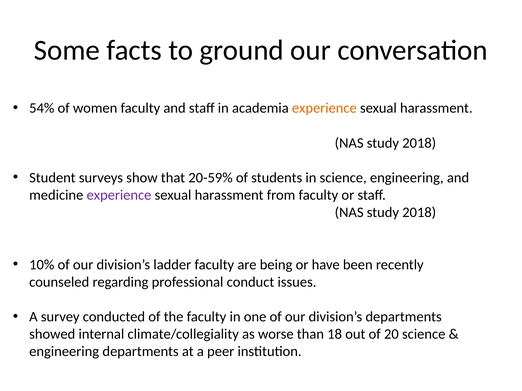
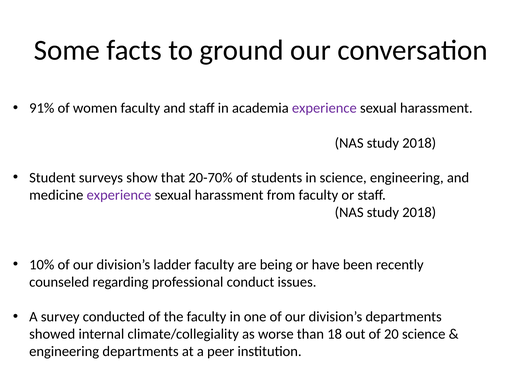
54%: 54% -> 91% (42, 108)
experience colour: orange -> purple (324, 108)
20-59%: 20-59% -> 20-70% (210, 178)
